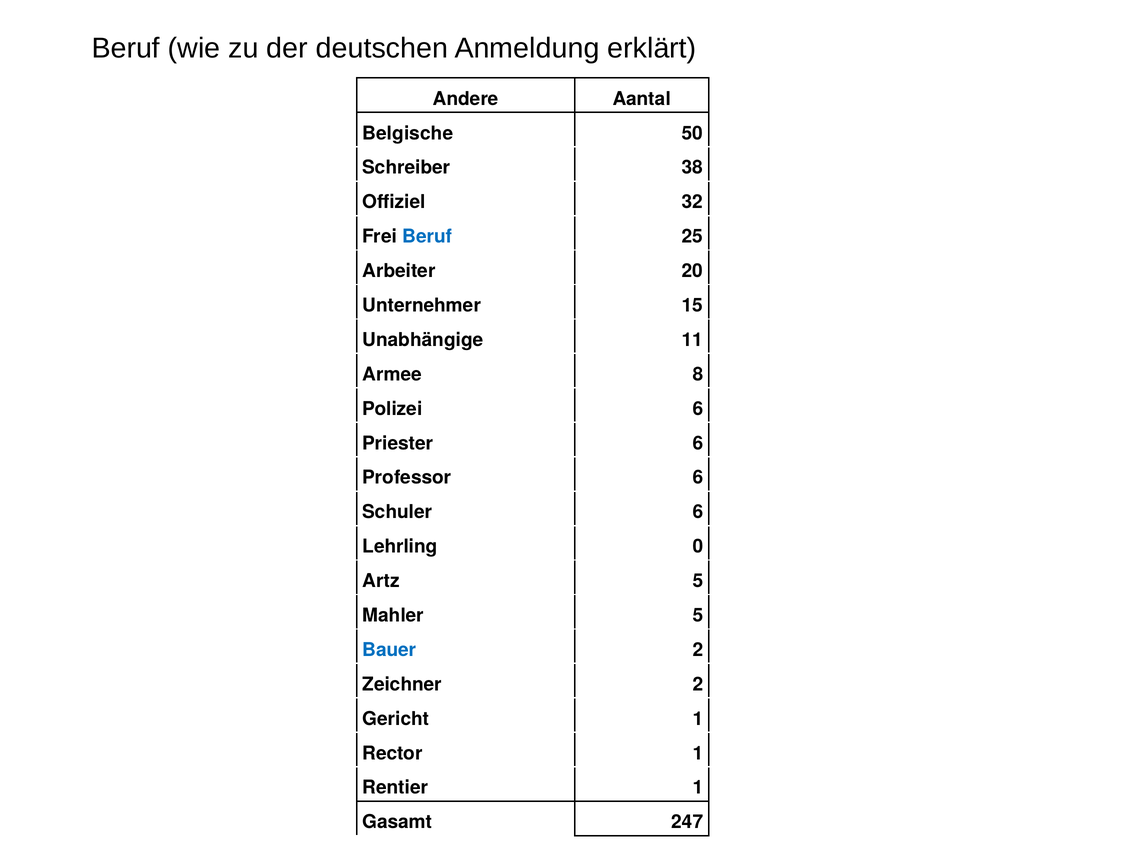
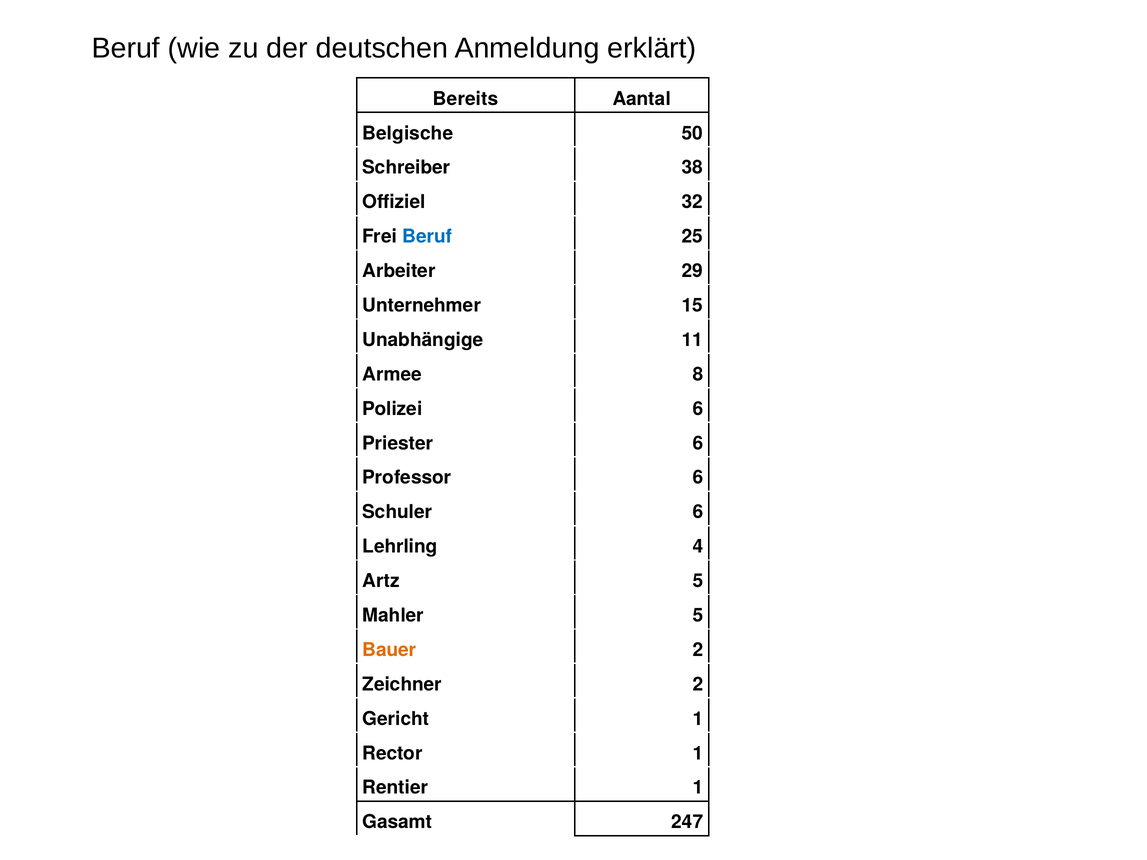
Andere: Andere -> Bereits (466, 99)
20: 20 -> 29 (693, 271)
0: 0 -> 4 (698, 547)
Bauer colour: blue -> orange (389, 650)
